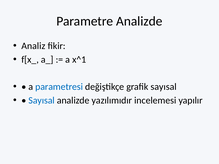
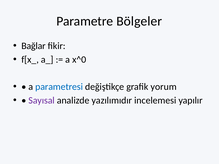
Parametre Analizde: Analizde -> Bölgeler (139, 21)
Analiz: Analiz -> Bağlar (33, 46)
x^1: x^1 -> x^0 (79, 60)
grafik sayısal: sayısal -> yorum (164, 87)
Sayısal colour: blue -> purple (42, 100)
